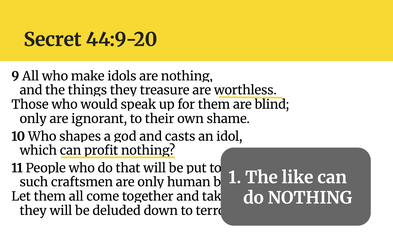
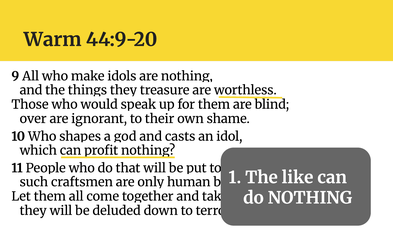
Secret: Secret -> Warm (53, 40)
only: only -> over (33, 119)
